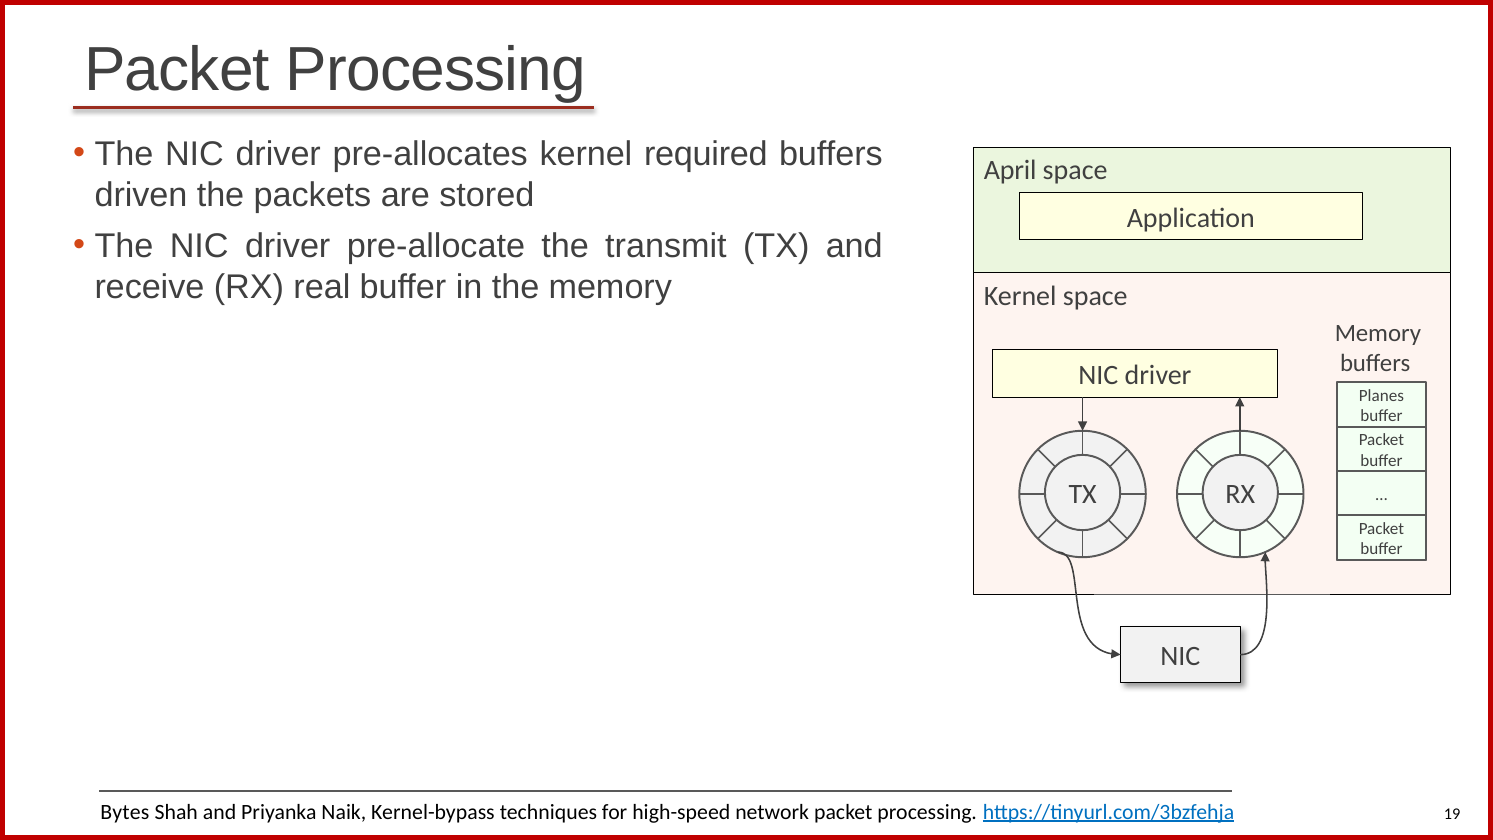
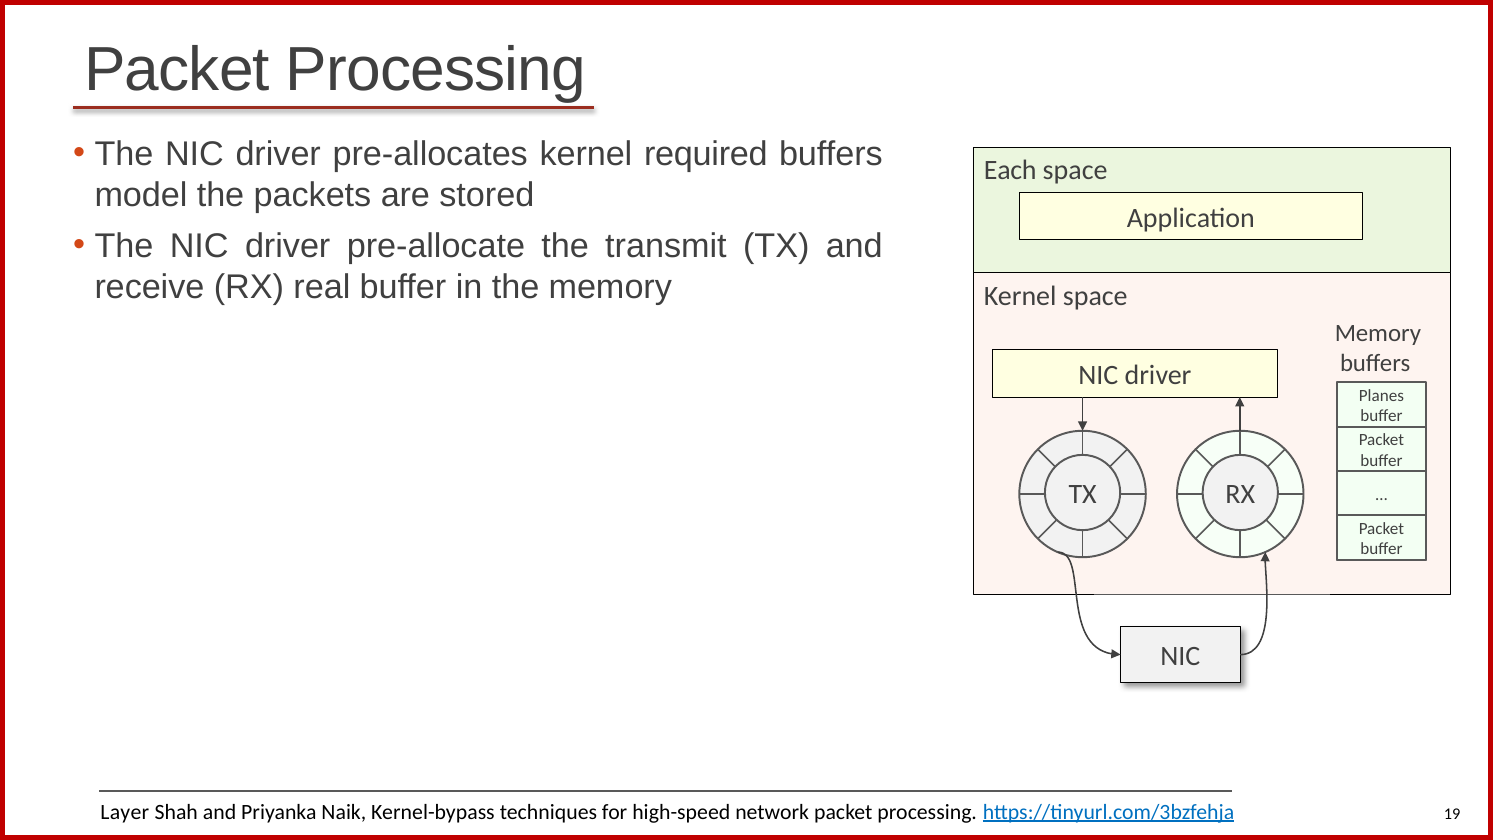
April: April -> Each (1010, 170)
driven: driven -> model (141, 195)
Bytes: Bytes -> Layer (125, 812)
